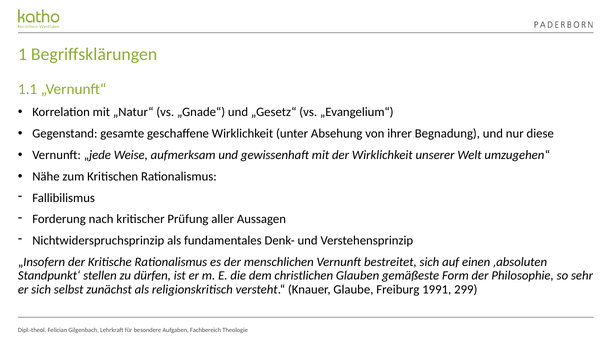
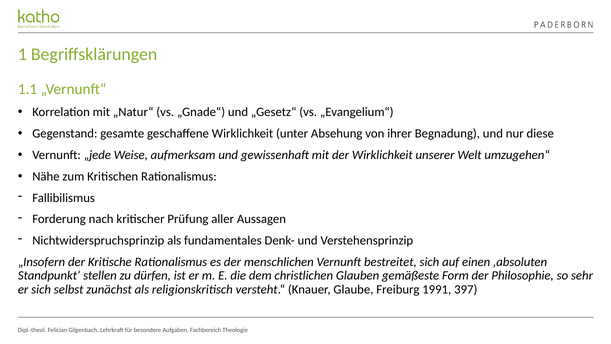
299: 299 -> 397 (466, 289)
